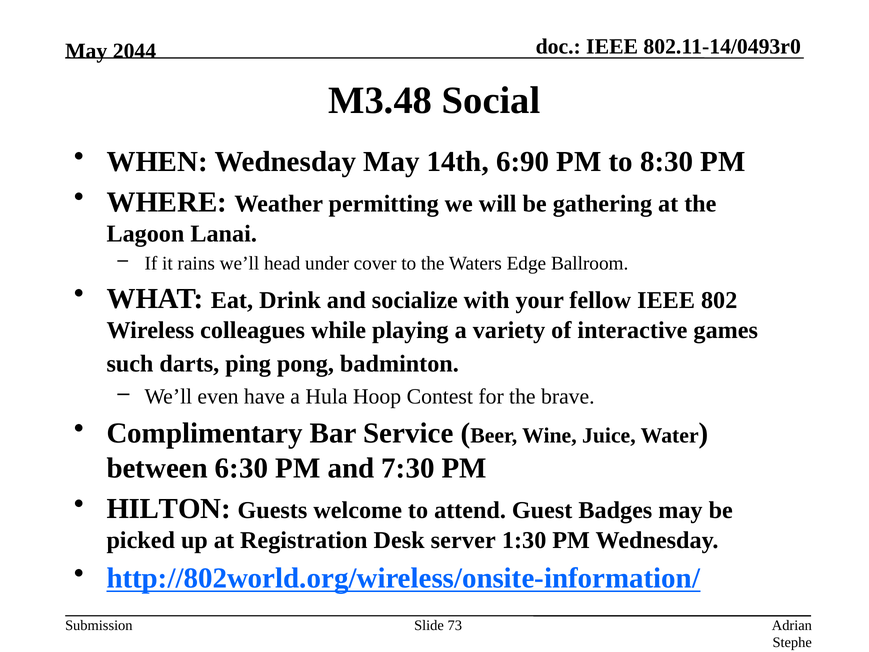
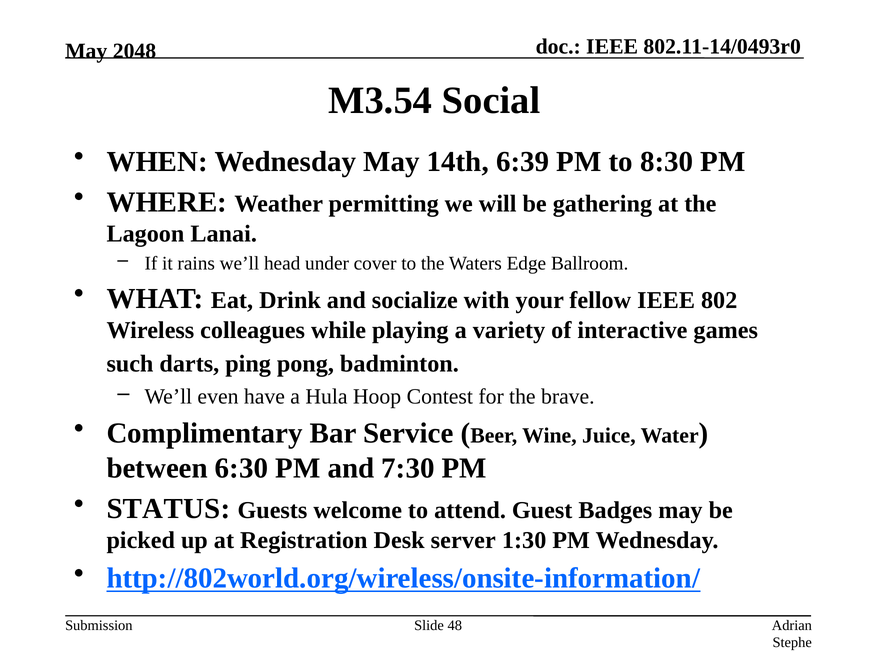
2044: 2044 -> 2048 (135, 51)
M3.48: M3.48 -> M3.54 (380, 100)
6:90: 6:90 -> 6:39 (523, 161)
HILTON: HILTON -> STATUS (168, 508)
73: 73 -> 48 (455, 625)
